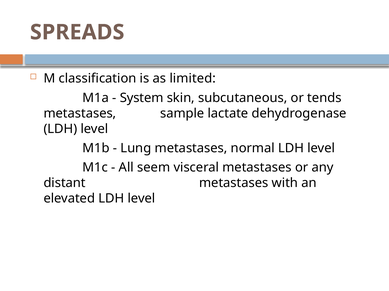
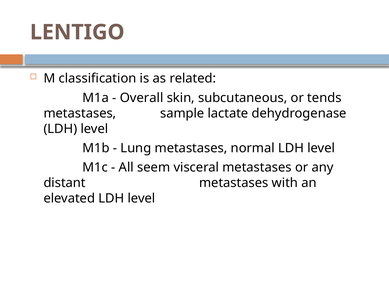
SPREADS: SPREADS -> LENTIGO (77, 32)
limited: limited -> related (193, 79)
System: System -> Overall (142, 98)
